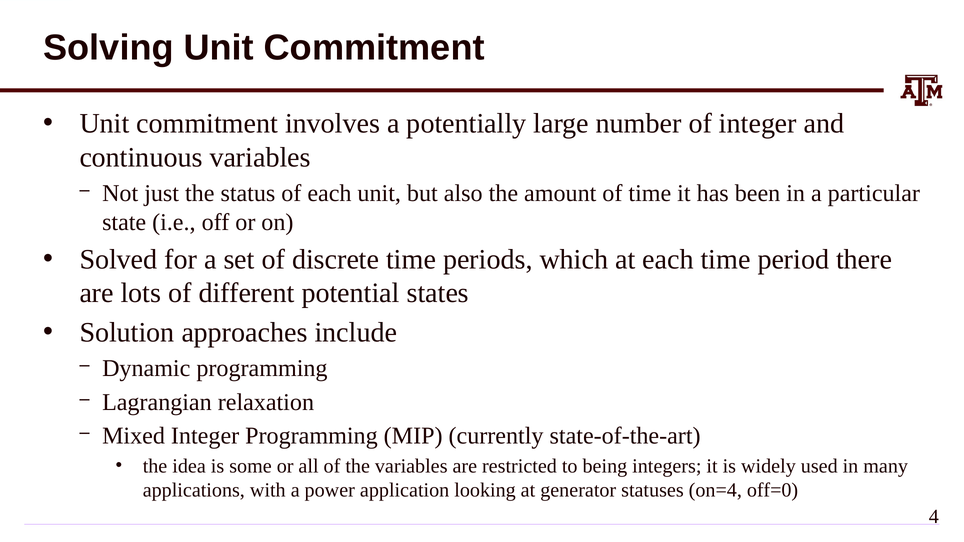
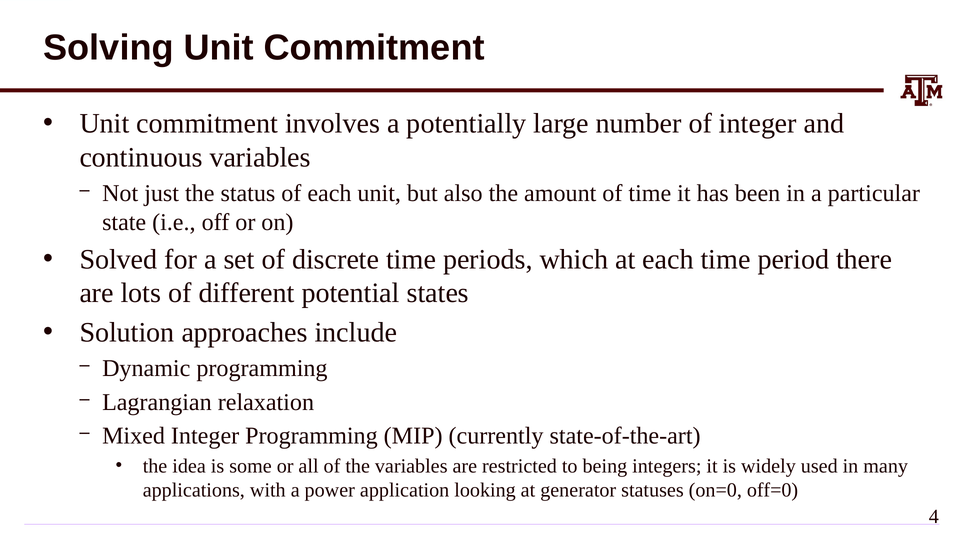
on=4: on=4 -> on=0 (715, 490)
